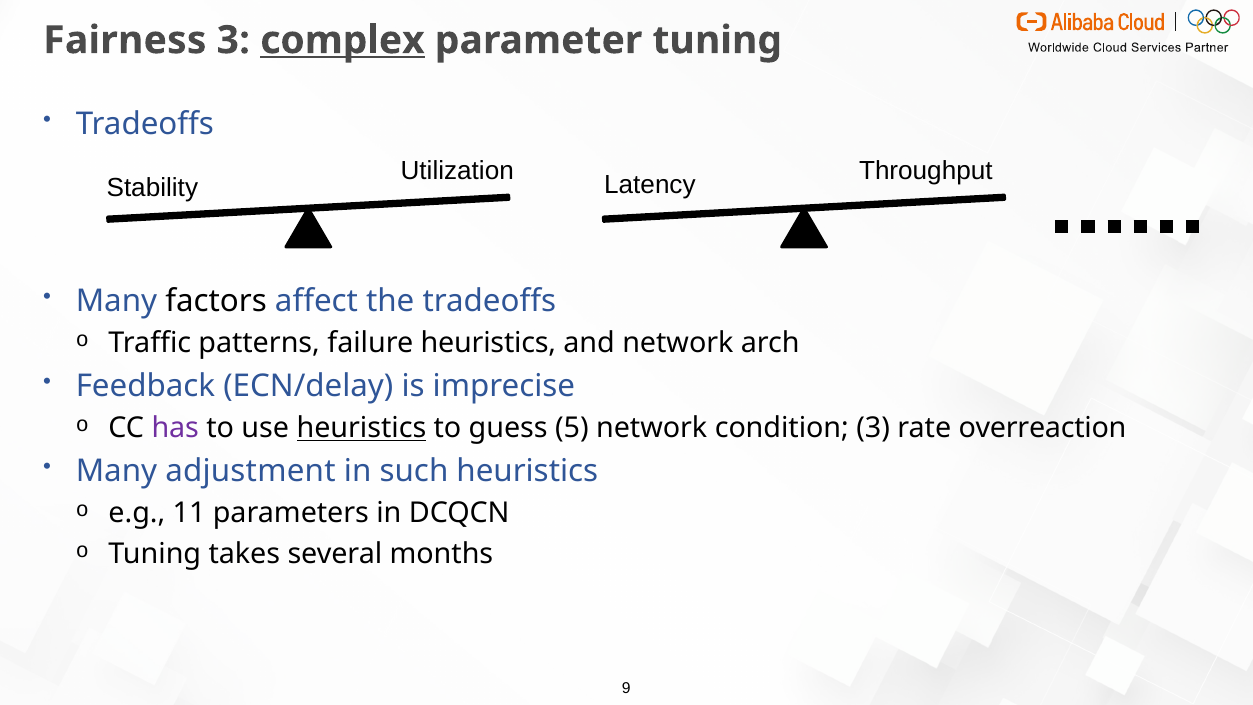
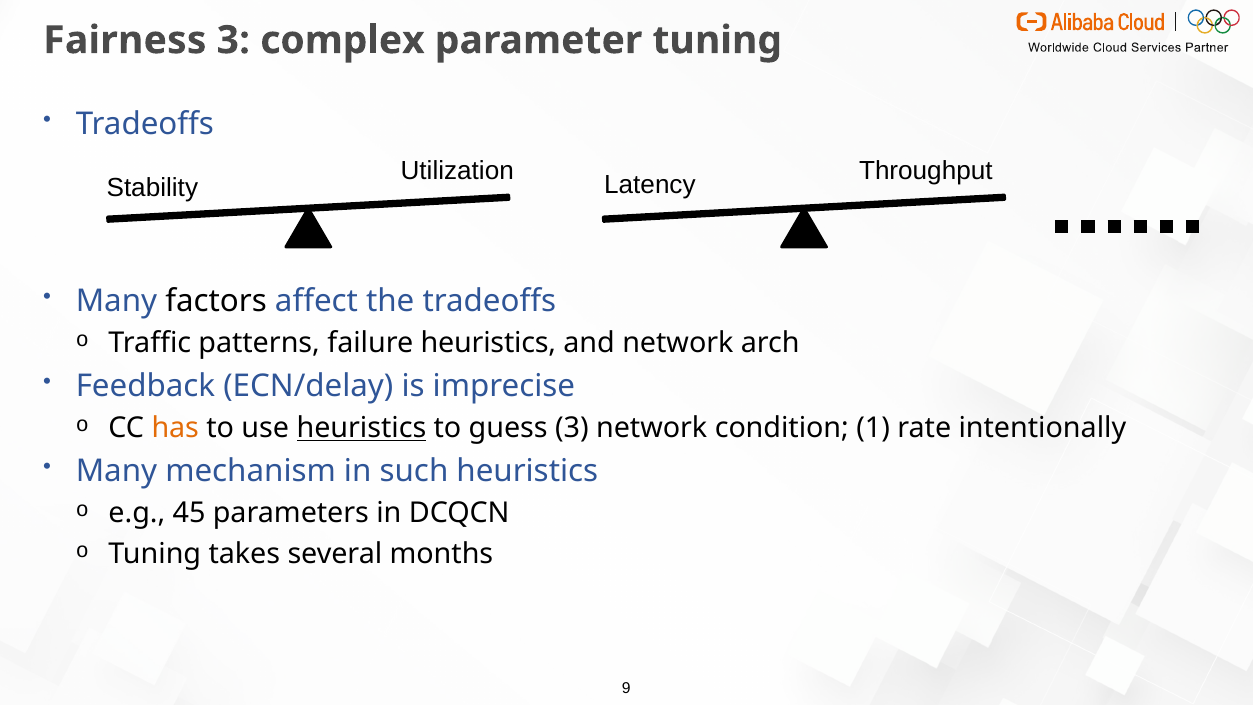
complex underline: present -> none (342, 40)
has colour: purple -> orange (175, 428)
guess 5: 5 -> 3 (572, 428)
condition 3: 3 -> 1 (873, 428)
overreaction: overreaction -> intentionally (1042, 428)
adjustment: adjustment -> mechanism (251, 471)
11: 11 -> 45 (189, 513)
